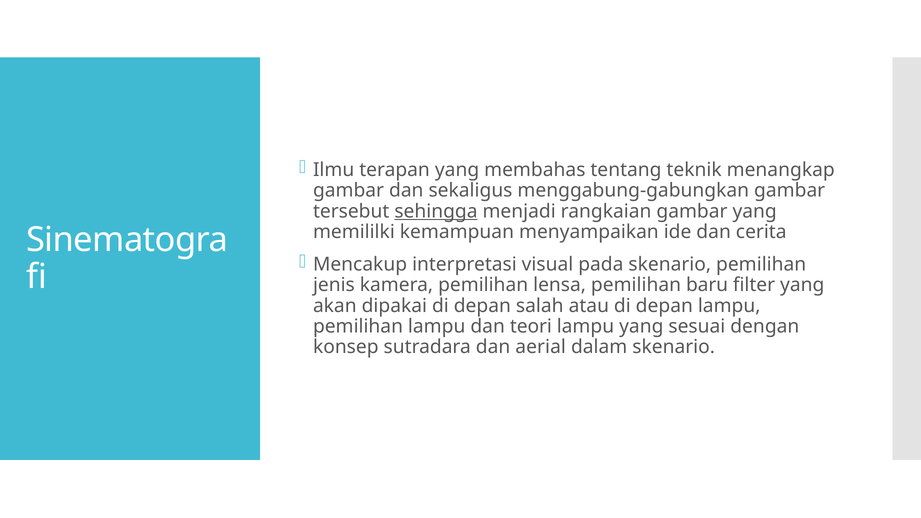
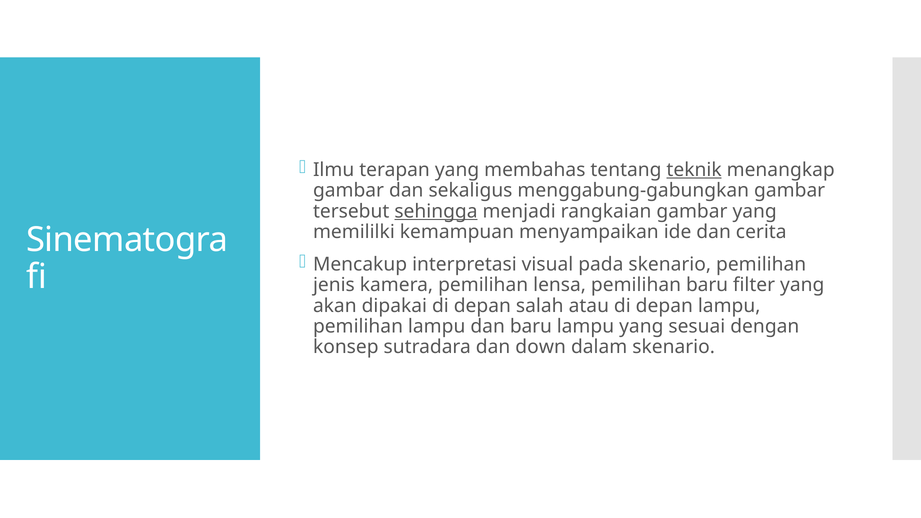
teknik underline: none -> present (694, 170)
dan teori: teori -> baru (531, 326)
aerial: aerial -> down (541, 347)
